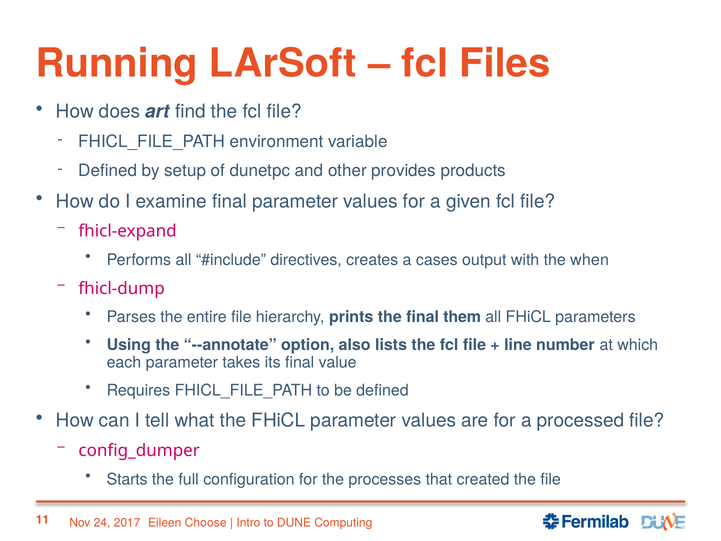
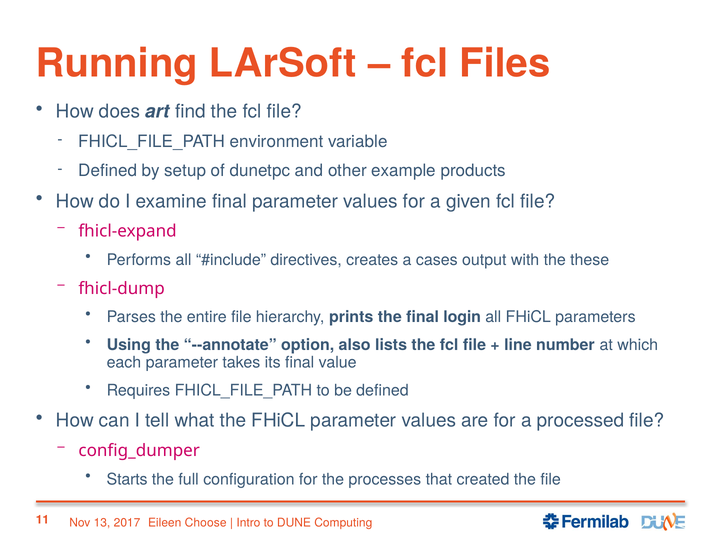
provides: provides -> example (404, 171)
when: when -> these (590, 260)
them: them -> login (462, 317)
24: 24 -> 13 (102, 523)
